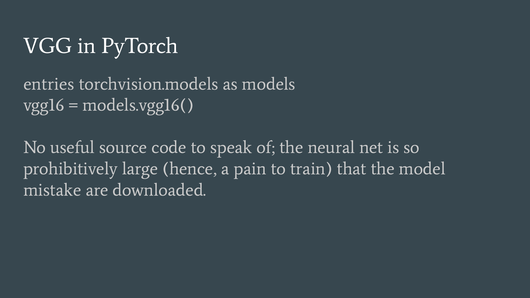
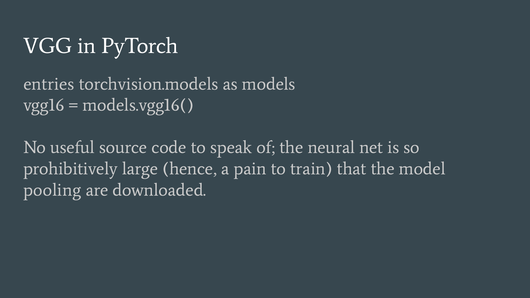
mistake: mistake -> pooling (52, 190)
